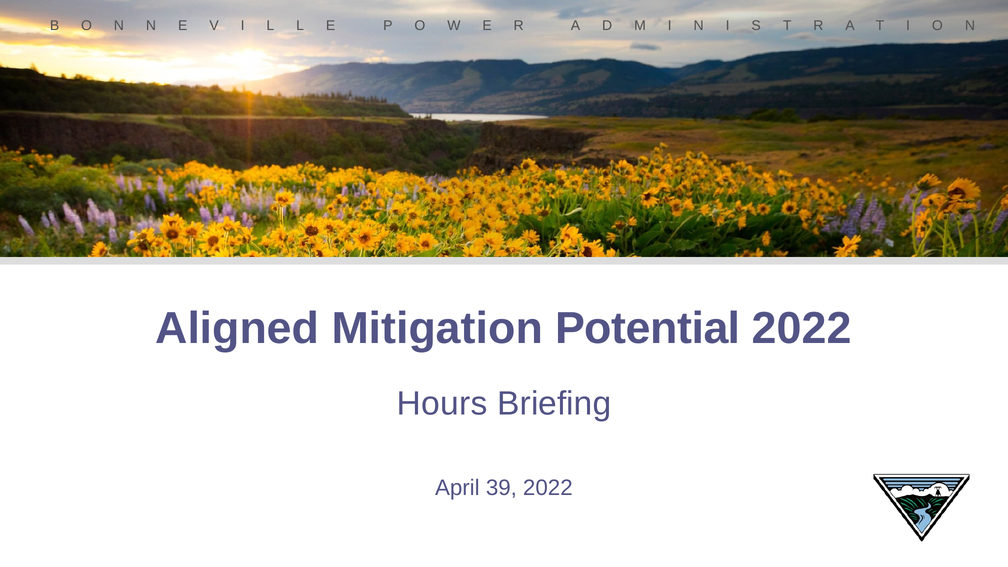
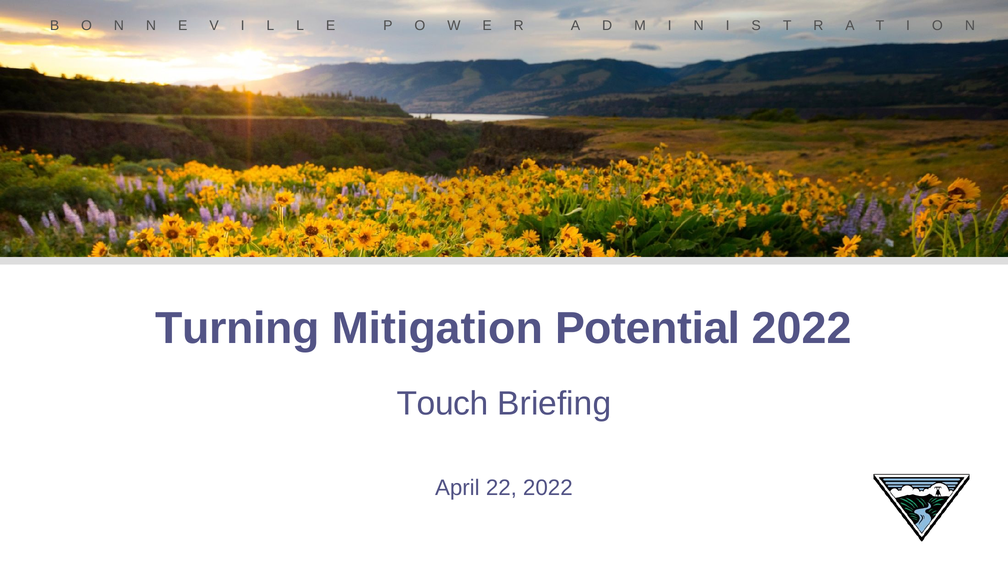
Aligned: Aligned -> Turning (237, 328)
Hours: Hours -> Touch (443, 403)
39: 39 -> 22 (501, 488)
